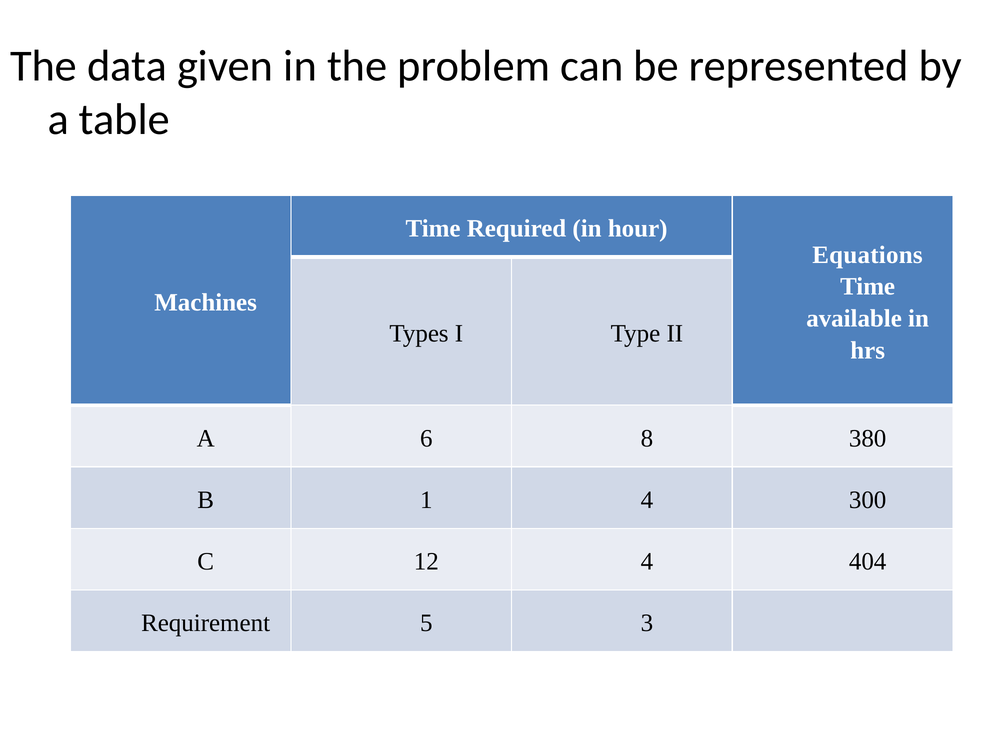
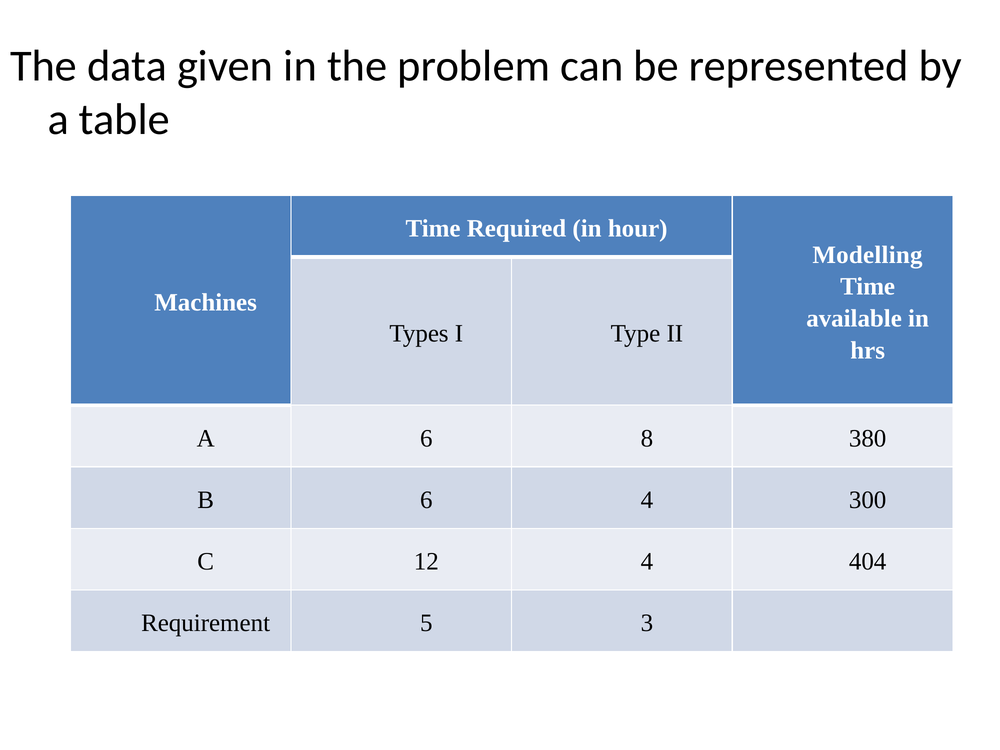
Equations: Equations -> Modelling (868, 255)
B 1: 1 -> 6 (426, 500)
